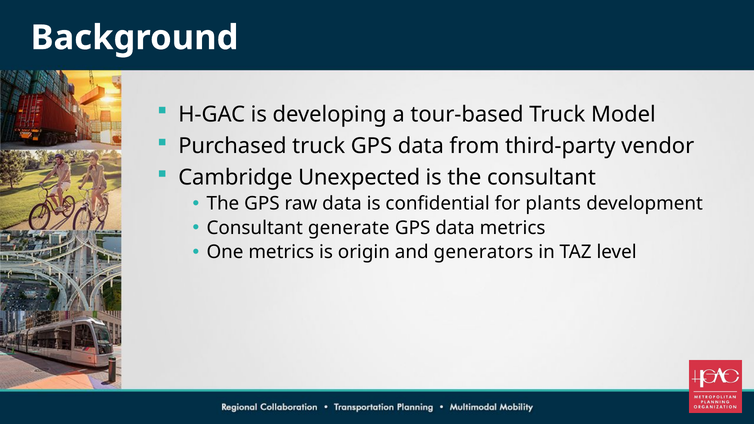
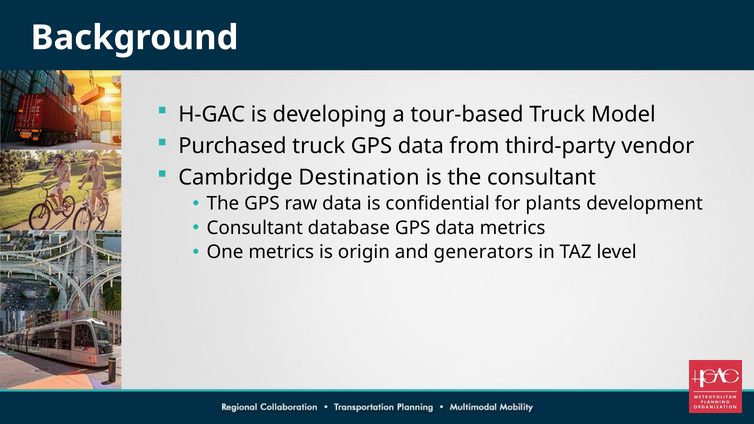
Unexpected: Unexpected -> Destination (359, 178)
generate: generate -> database (349, 228)
